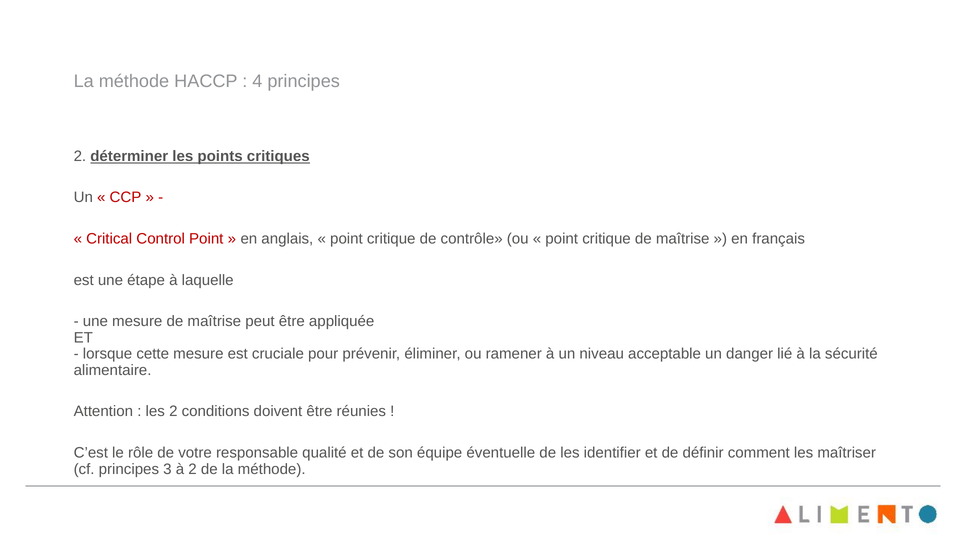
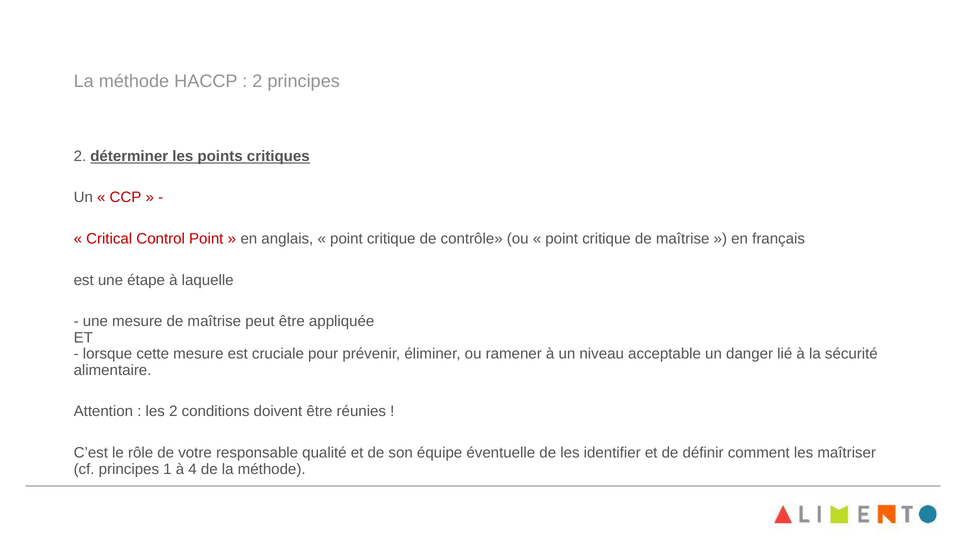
4: 4 -> 2 (257, 81)
3: 3 -> 1 (167, 469)
à 2: 2 -> 4 (193, 469)
